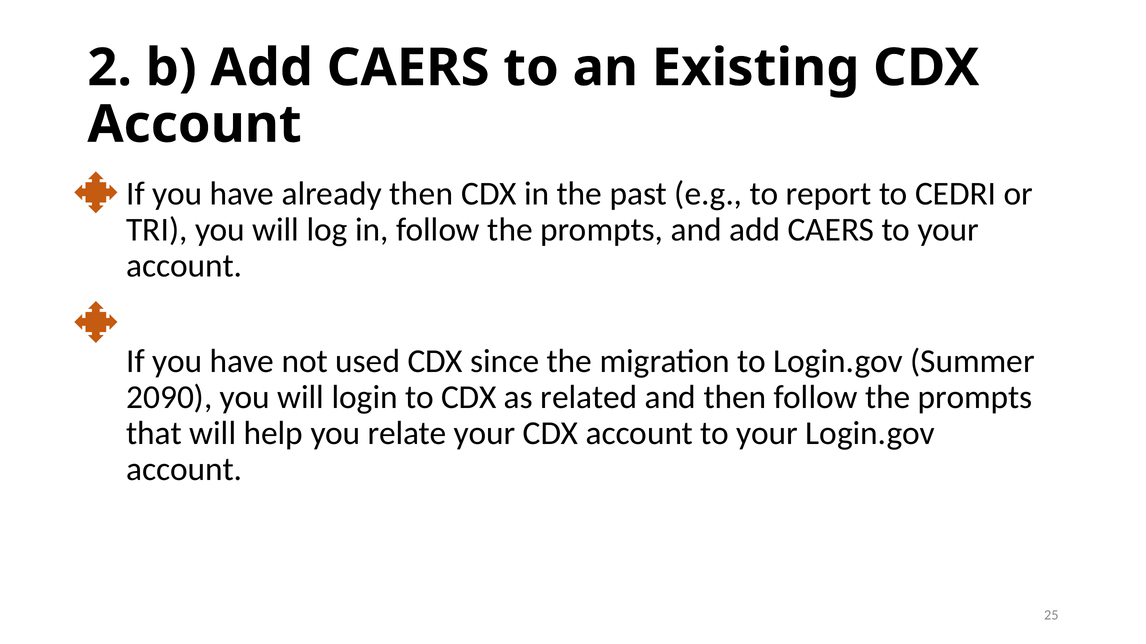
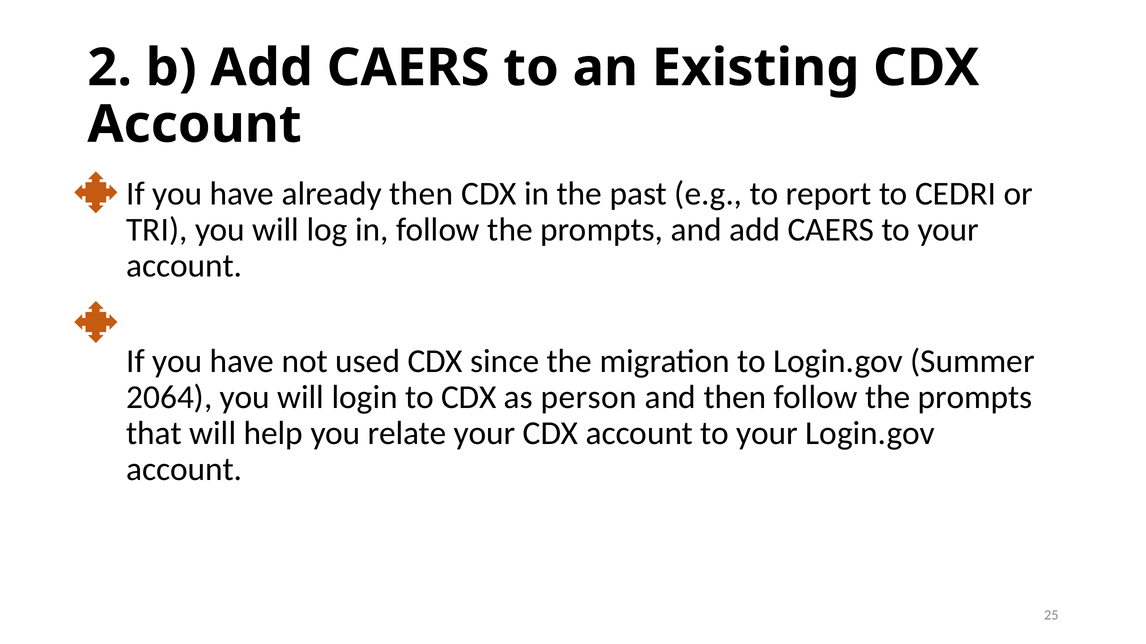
2090: 2090 -> 2064 (169, 398)
related: related -> person (589, 398)
